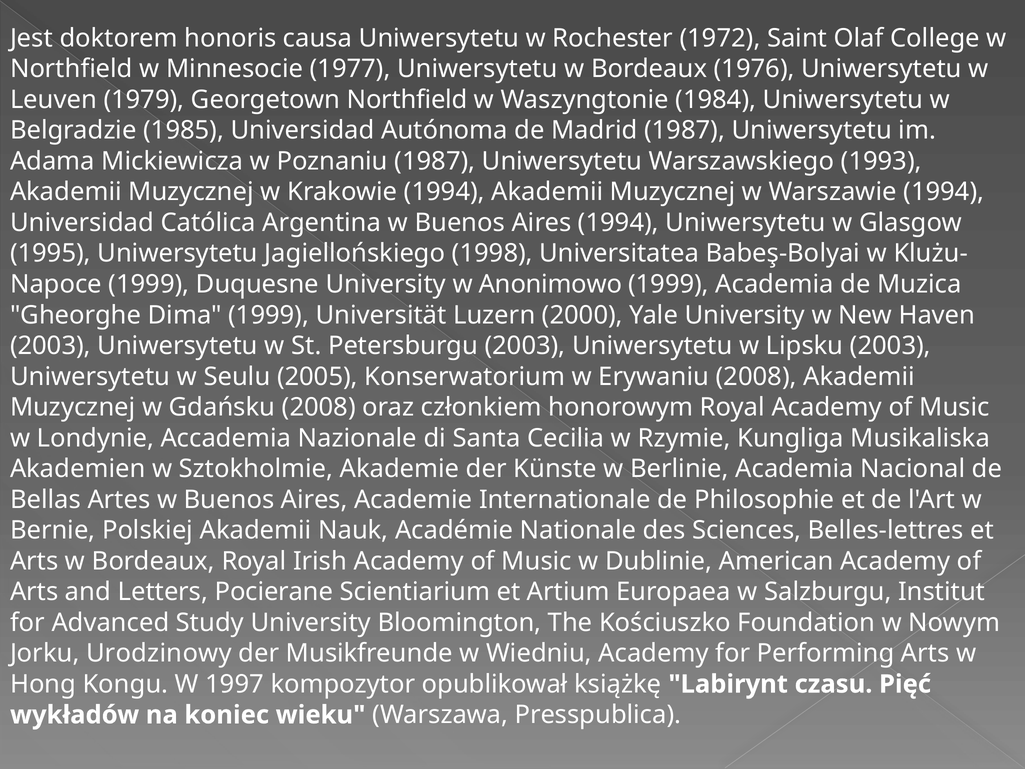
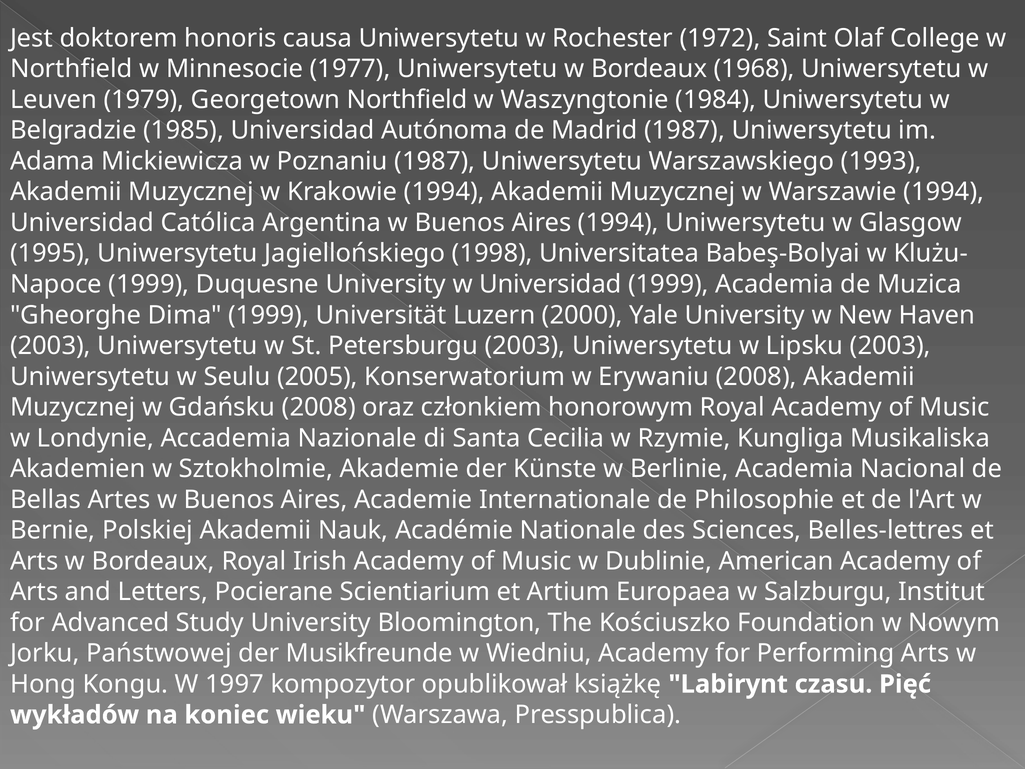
1976: 1976 -> 1968 (754, 69)
w Anonimowo: Anonimowo -> Universidad (550, 284)
Urodzinowy: Urodzinowy -> Państwowej (159, 653)
